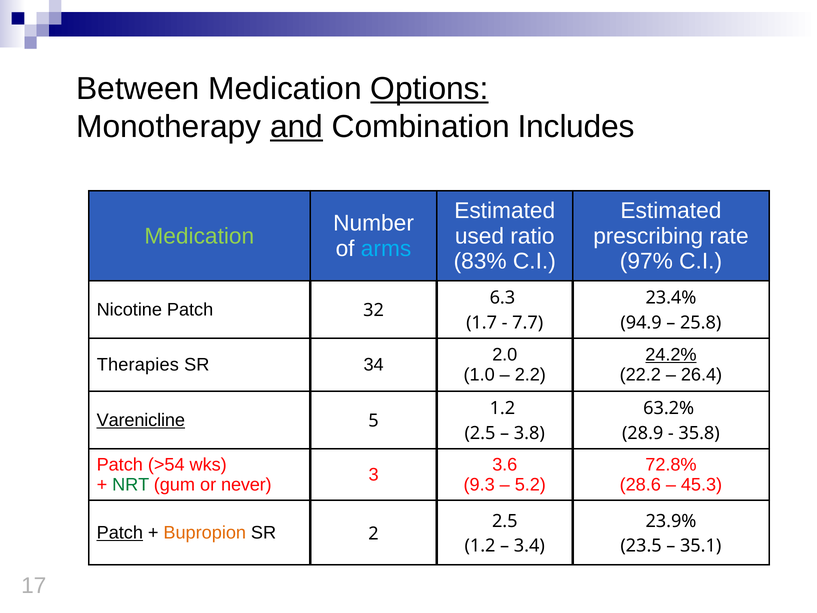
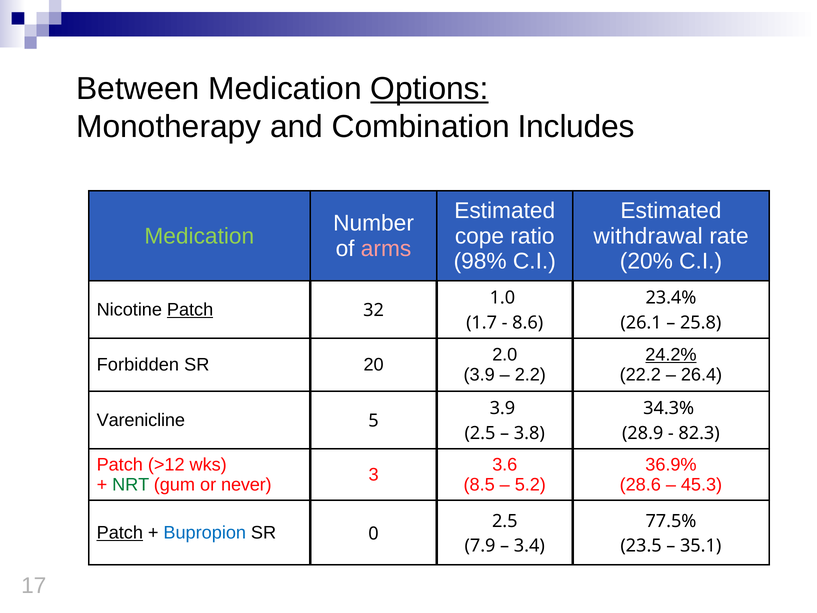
and underline: present -> none (297, 127)
used: used -> cope (479, 236)
prescribing: prescribing -> withdrawal (648, 236)
arms colour: light blue -> pink (386, 249)
83%: 83% -> 98% (480, 261)
97%: 97% -> 20% (646, 261)
6.3: 6.3 -> 1.0 (502, 298)
Patch underline: none -> present (190, 309)
7.7: 7.7 -> 8.6 (528, 323)
94.9: 94.9 -> 26.1 (641, 323)
Therapies: Therapies -> Forbidden (138, 365)
34: 34 -> 20 (374, 365)
1.0: 1.0 -> 3.9 (479, 375)
1.2: 1.2 -> 3.9 (502, 408)
63.2%: 63.2% -> 34.3% (669, 408)
Varenicline underline: present -> none (141, 420)
35.8: 35.8 -> 82.3 (699, 433)
>54: >54 -> >12 (166, 464)
72.8%: 72.8% -> 36.9% (671, 464)
9.3: 9.3 -> 8.5 (479, 485)
23.9%: 23.9% -> 77.5% (671, 521)
Bupropion colour: orange -> blue (205, 533)
2: 2 -> 0 (374, 533)
1.2: 1.2 -> 7.9 (480, 546)
